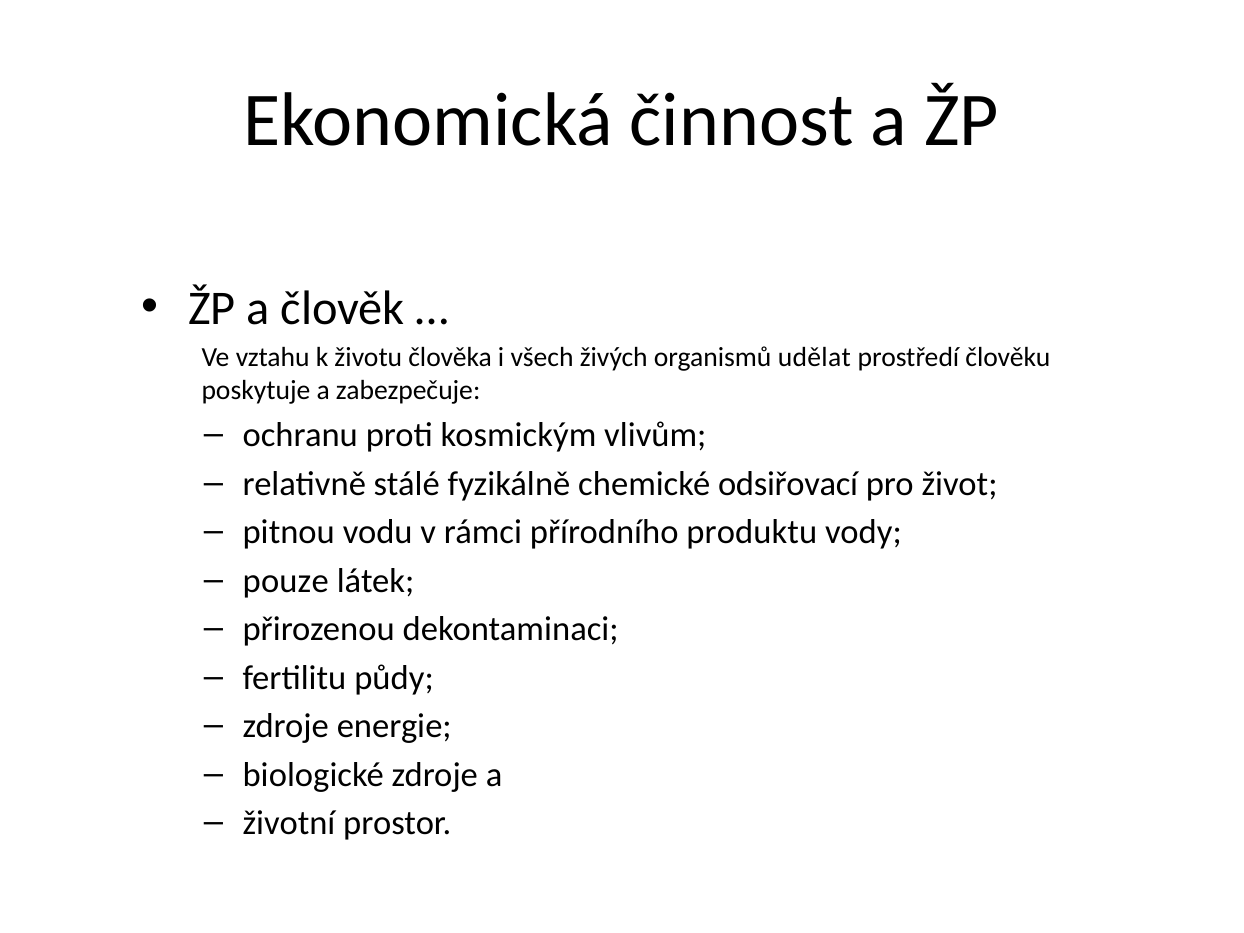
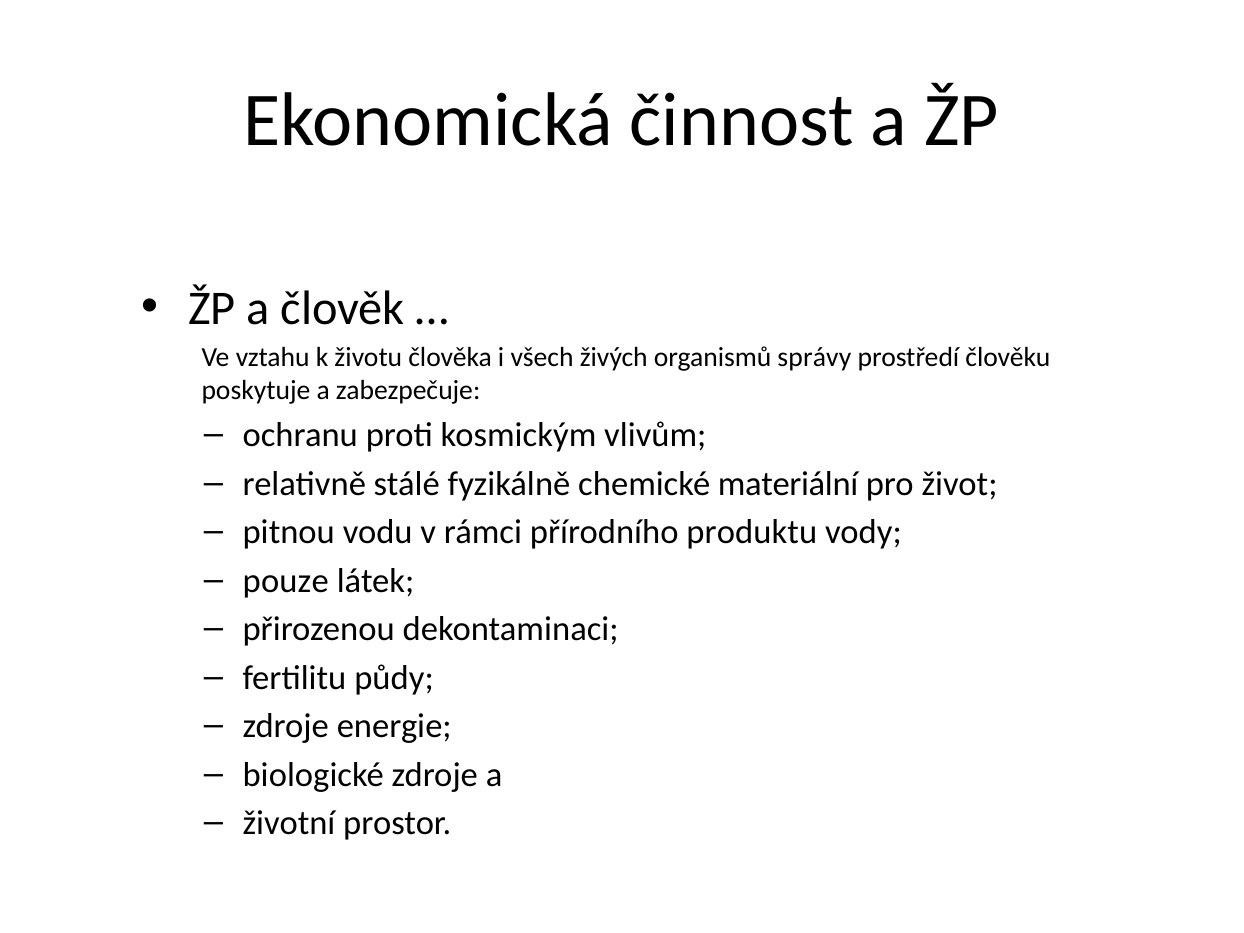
udělat: udělat -> správy (814, 358)
odsiřovací: odsiřovací -> materiální (788, 484)
